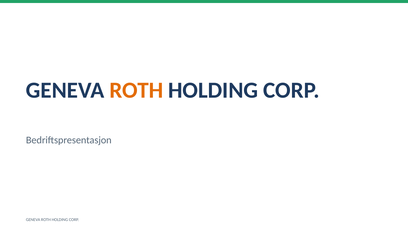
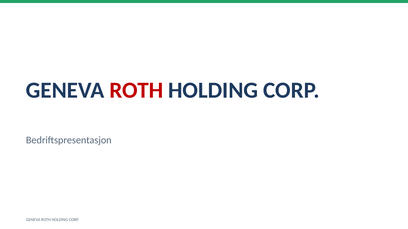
ROTH colour: orange -> red (136, 90)
